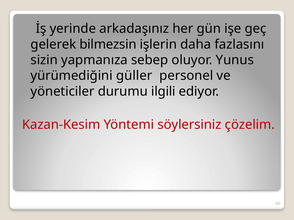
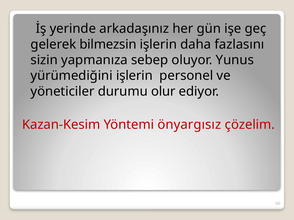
yürümediğini güller: güller -> işlerin (134, 76)
ilgili: ilgili -> olur (163, 92)
söylersiniz: söylersiniz -> önyargısız (189, 125)
